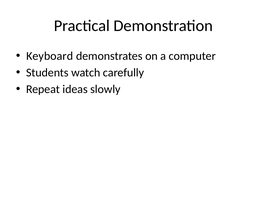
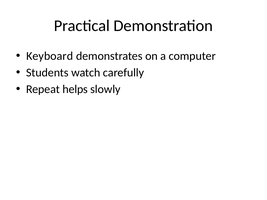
ideas: ideas -> helps (75, 89)
